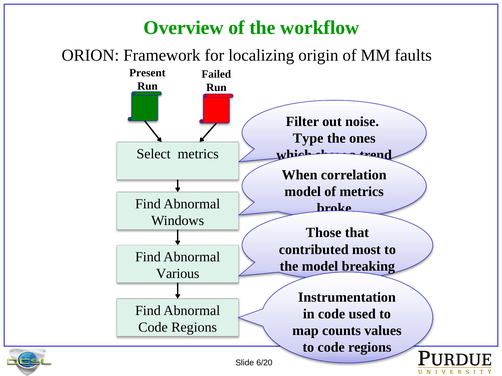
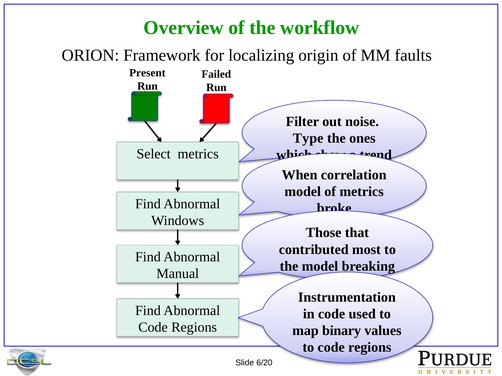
Various: Various -> Manual (178, 274)
counts: counts -> binary (342, 331)
